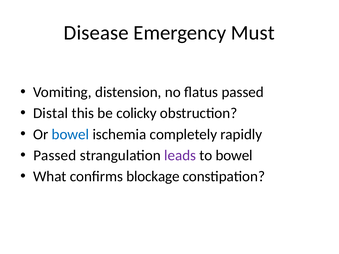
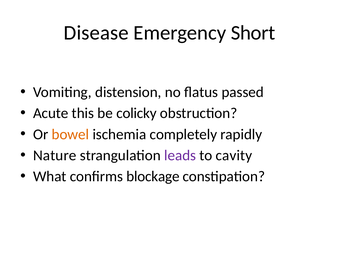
Must: Must -> Short (253, 33)
Distal: Distal -> Acute (51, 113)
bowel colour: blue -> orange (70, 134)
Passed: Passed -> Nature (55, 156)
to bowel: bowel -> cavity (234, 156)
